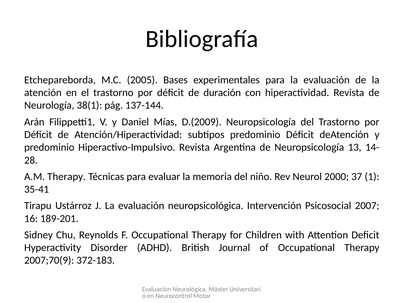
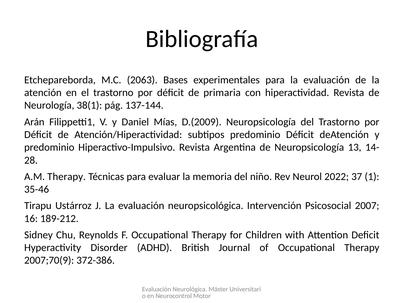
2005: 2005 -> 2063 (142, 80)
duración: duración -> primaria (222, 93)
2000: 2000 -> 2022 (337, 177)
35-41: 35-41 -> 35-46 (37, 189)
189-201: 189-201 -> 189-212 (59, 219)
372-183: 372-183 -> 372-386 (96, 260)
